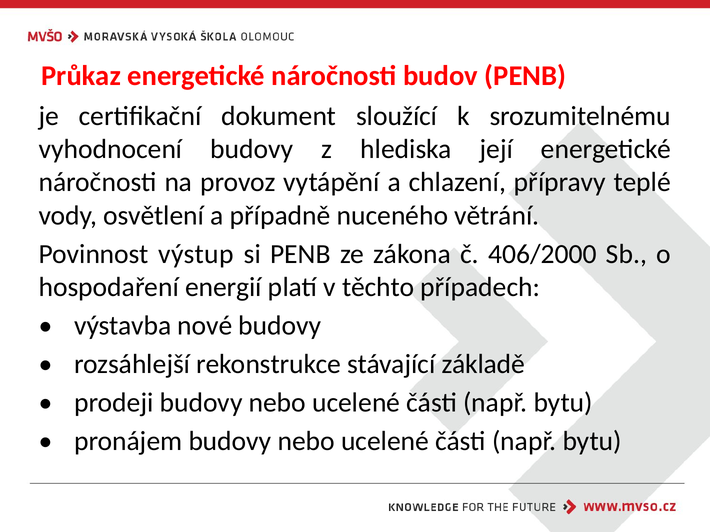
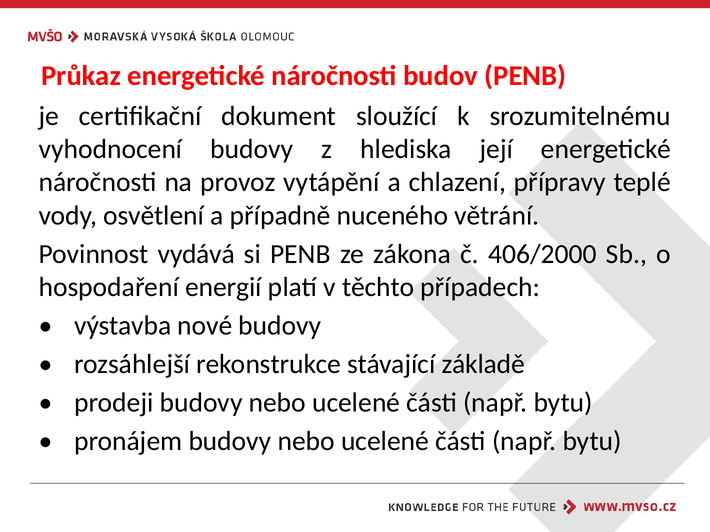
výstup: výstup -> vydává (196, 254)
